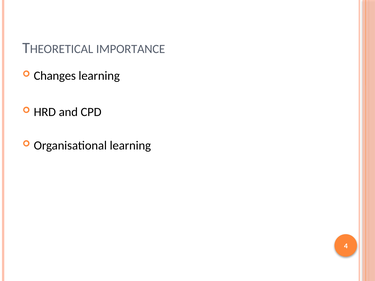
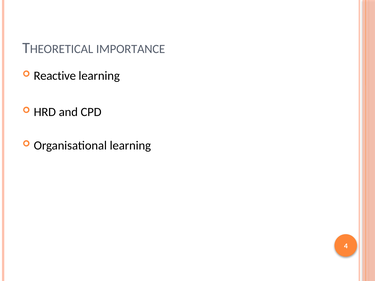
Changes: Changes -> Reactive (55, 76)
